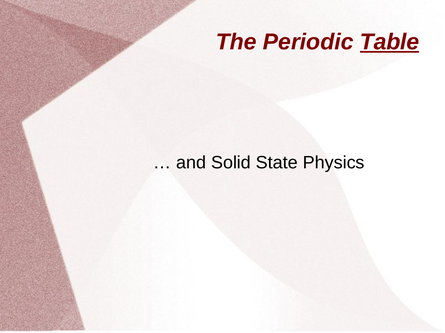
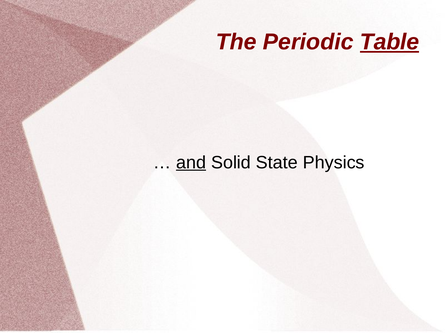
and underline: none -> present (191, 163)
